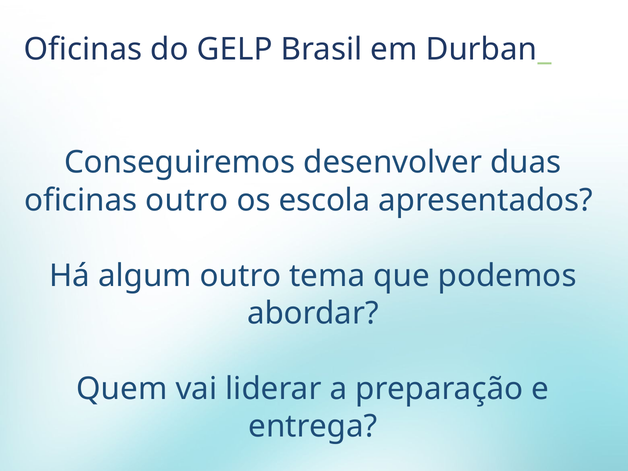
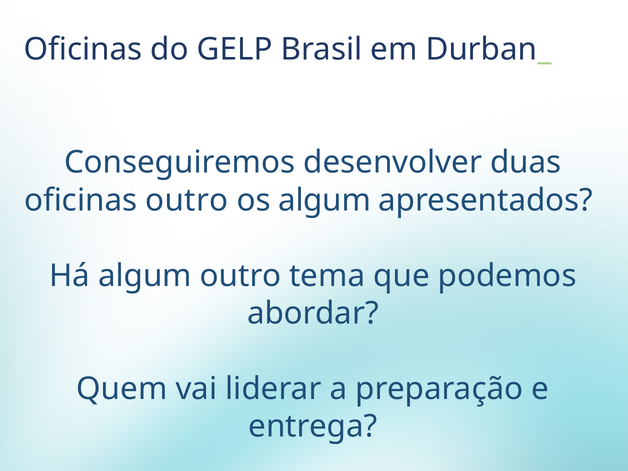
os escola: escola -> algum (325, 200)
